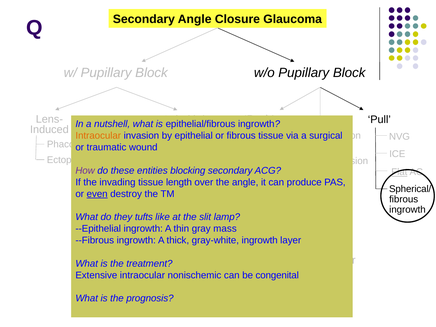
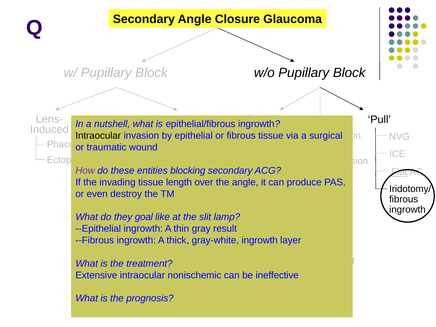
Intraocular colour: orange -> black (98, 136)
Spherical/: Spherical/ -> Iridotomy/ (410, 189)
even underline: present -> none (97, 194)
tufts: tufts -> goal (144, 217)
mass: mass -> result (225, 229)
congenital: congenital -> ineffective (277, 275)
